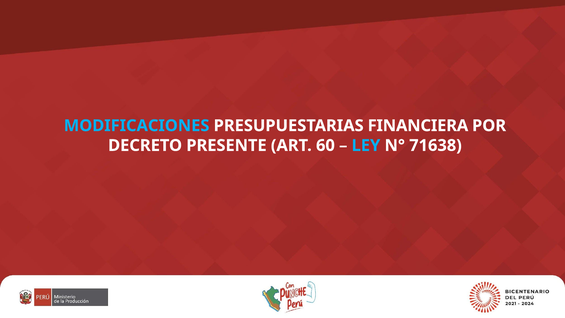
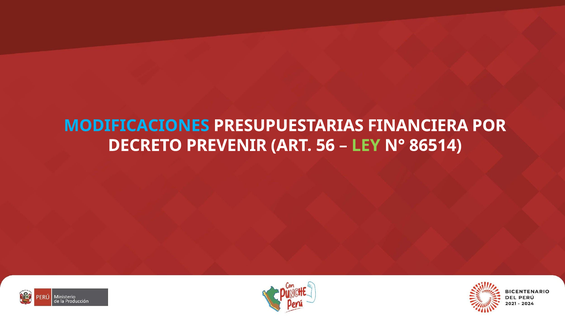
PRESENTE: PRESENTE -> PREVENIR (226, 145)
60: 60 -> 56 (325, 145)
LEY colour: light blue -> light green (366, 145)
71638: 71638 -> 86514 (435, 145)
